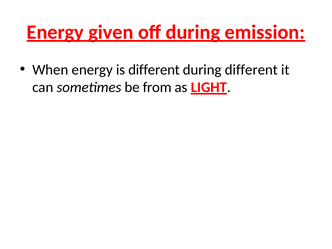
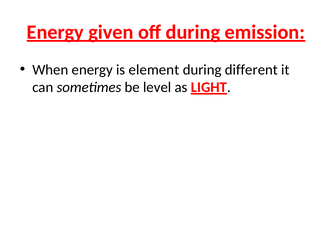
is different: different -> element (154, 70)
from: from -> level (157, 87)
